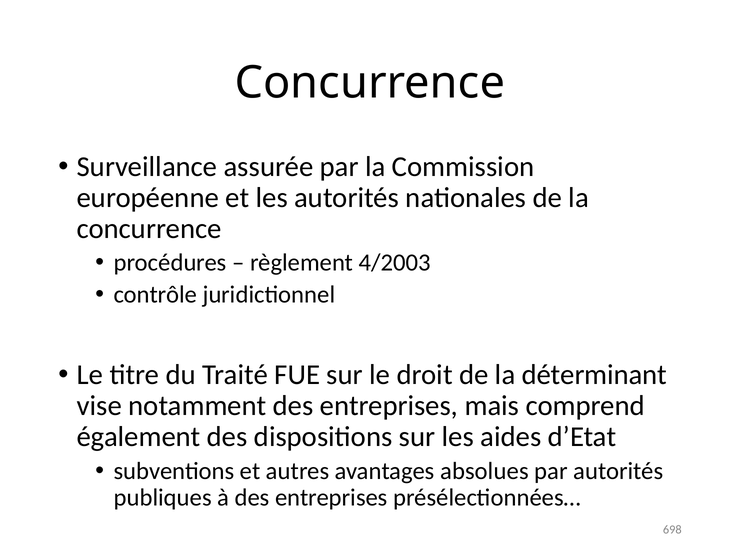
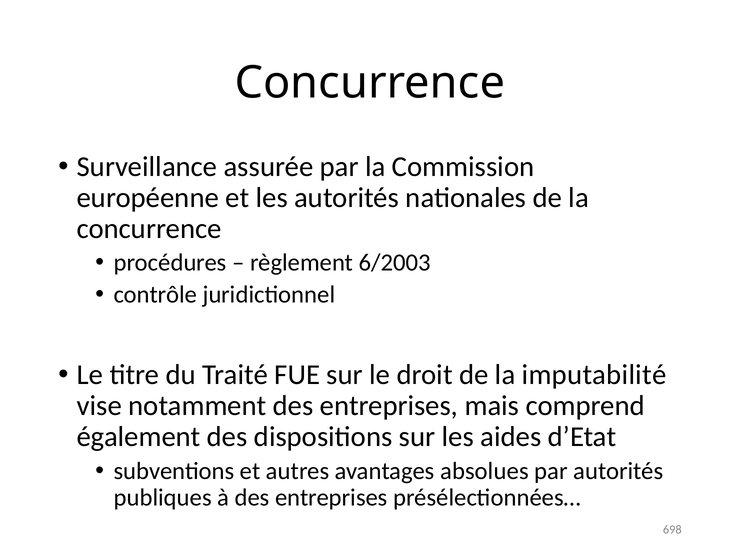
4/2003: 4/2003 -> 6/2003 (395, 263)
déterminant: déterminant -> imputabilité (594, 375)
